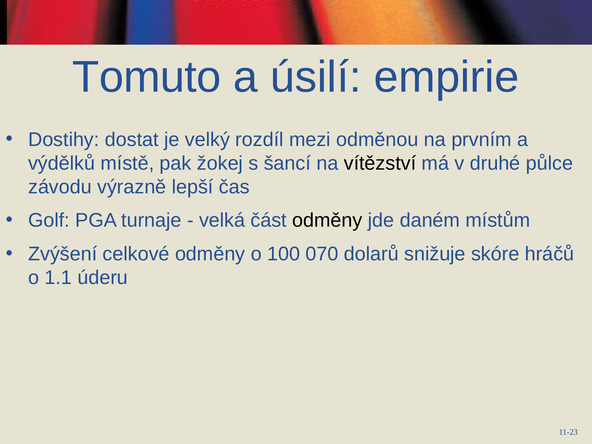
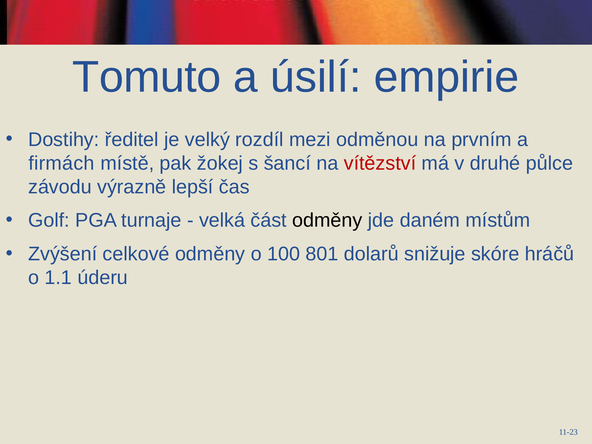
dostat: dostat -> ředitel (132, 140)
výdělků: výdělků -> firmách (61, 163)
vítězství colour: black -> red (380, 163)
070: 070 -> 801 (322, 254)
